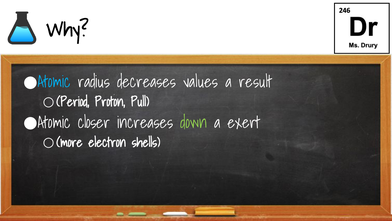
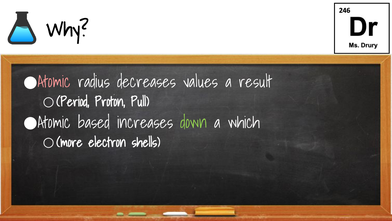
Atomic colour: light blue -> pink (54, 82)
closer: closer -> based (94, 122)
exert: exert -> which (244, 122)
